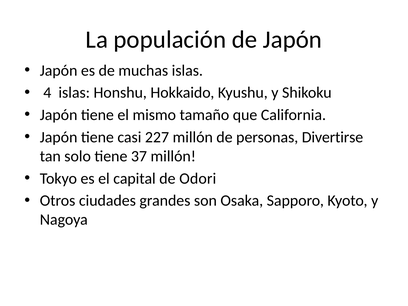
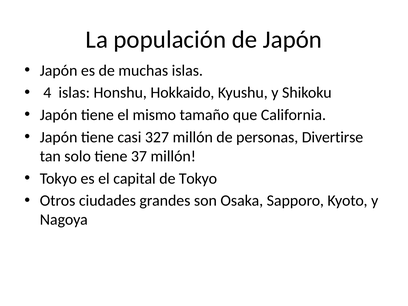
227: 227 -> 327 (157, 137)
de Odori: Odori -> Tokyo (198, 178)
